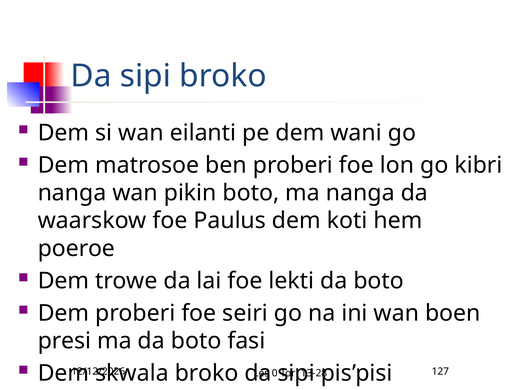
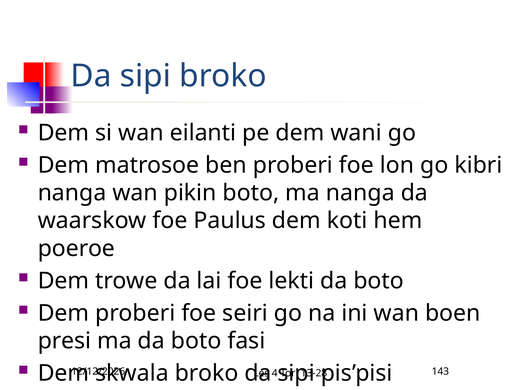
0: 0 -> 4 (275, 373)
127: 127 -> 143 (440, 371)
